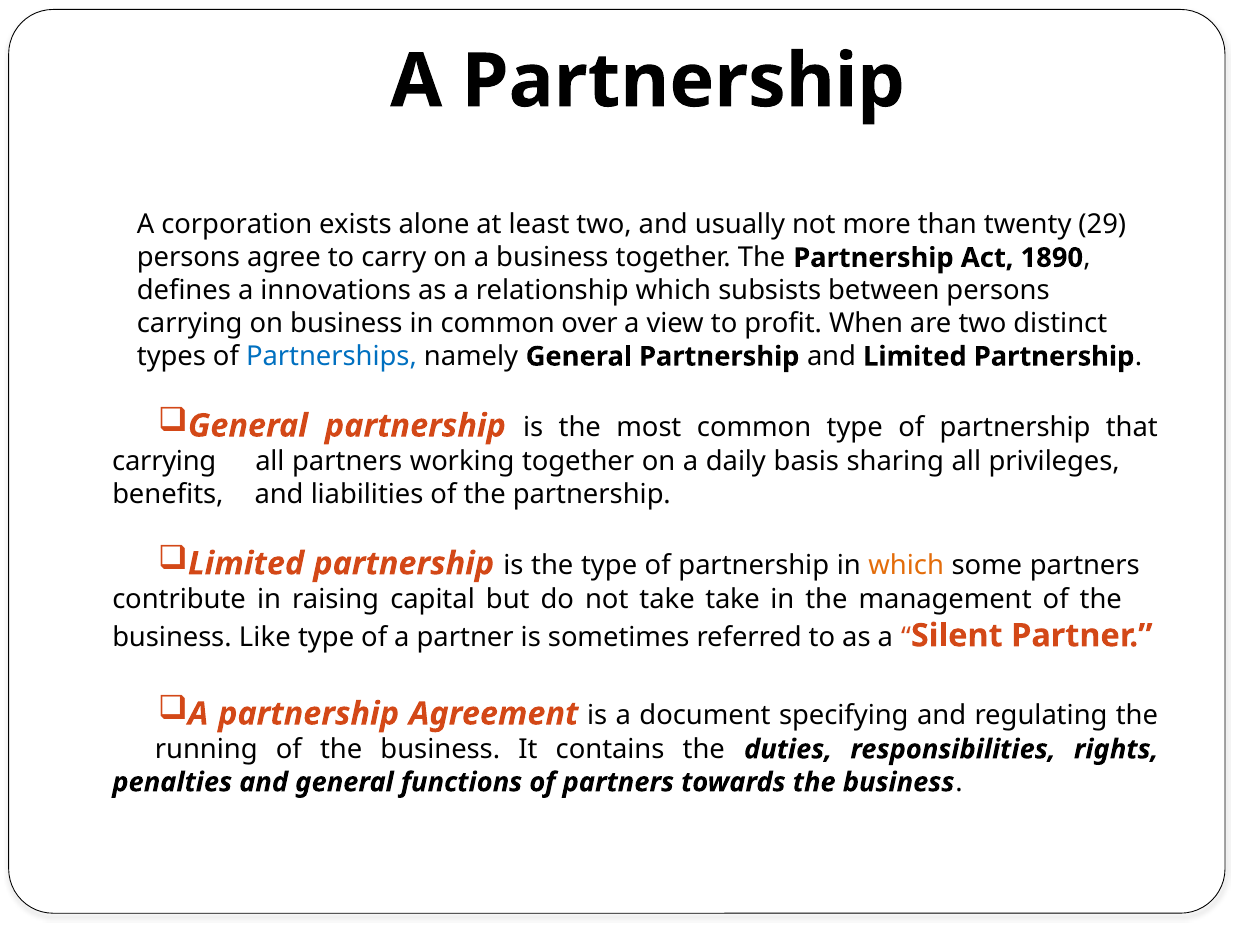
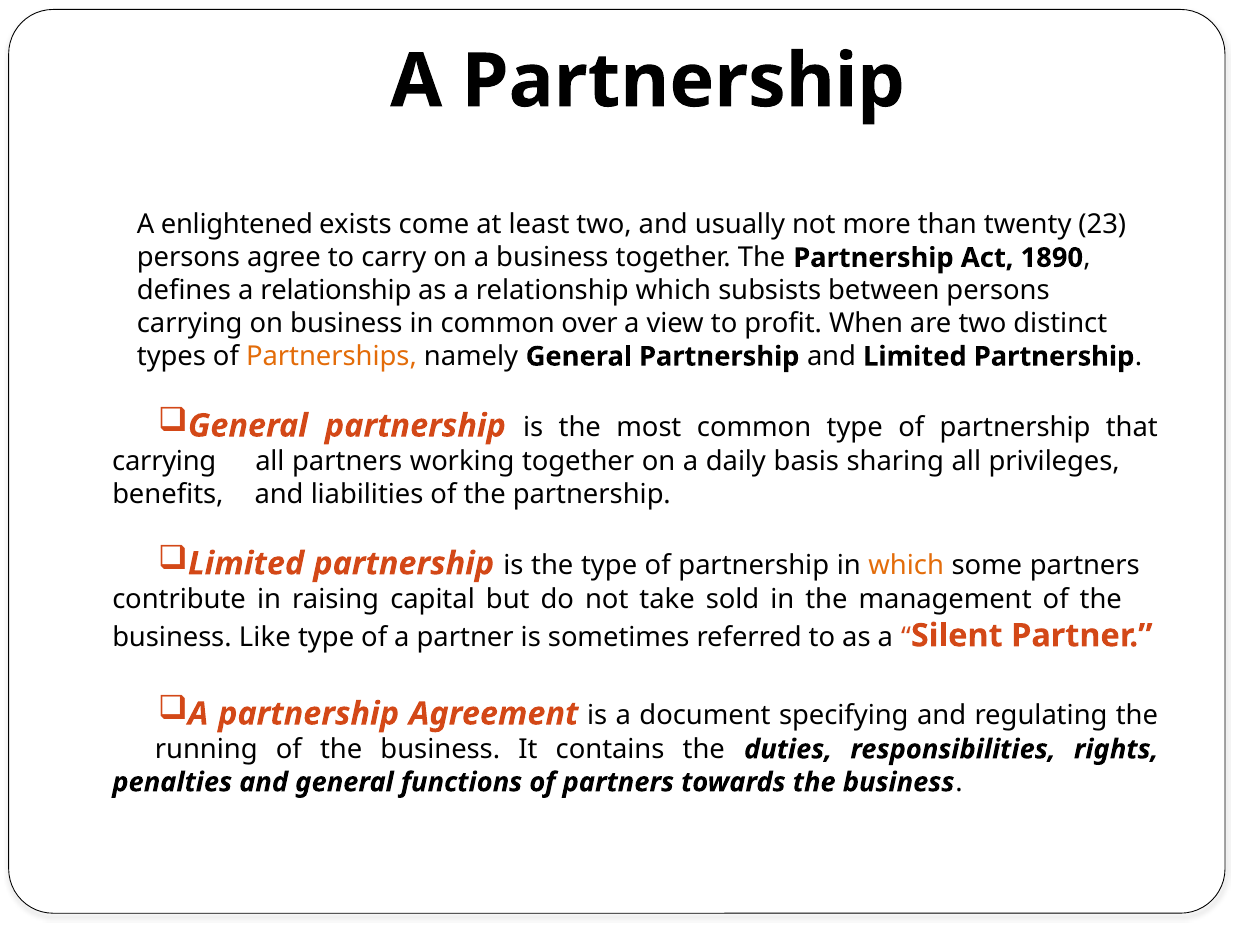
corporation: corporation -> enlightened (237, 225)
alone: alone -> come (434, 225)
29: 29 -> 23 (1102, 225)
defines a innovations: innovations -> relationship (336, 291)
Partnerships colour: blue -> orange (331, 356)
take take: take -> sold (733, 599)
